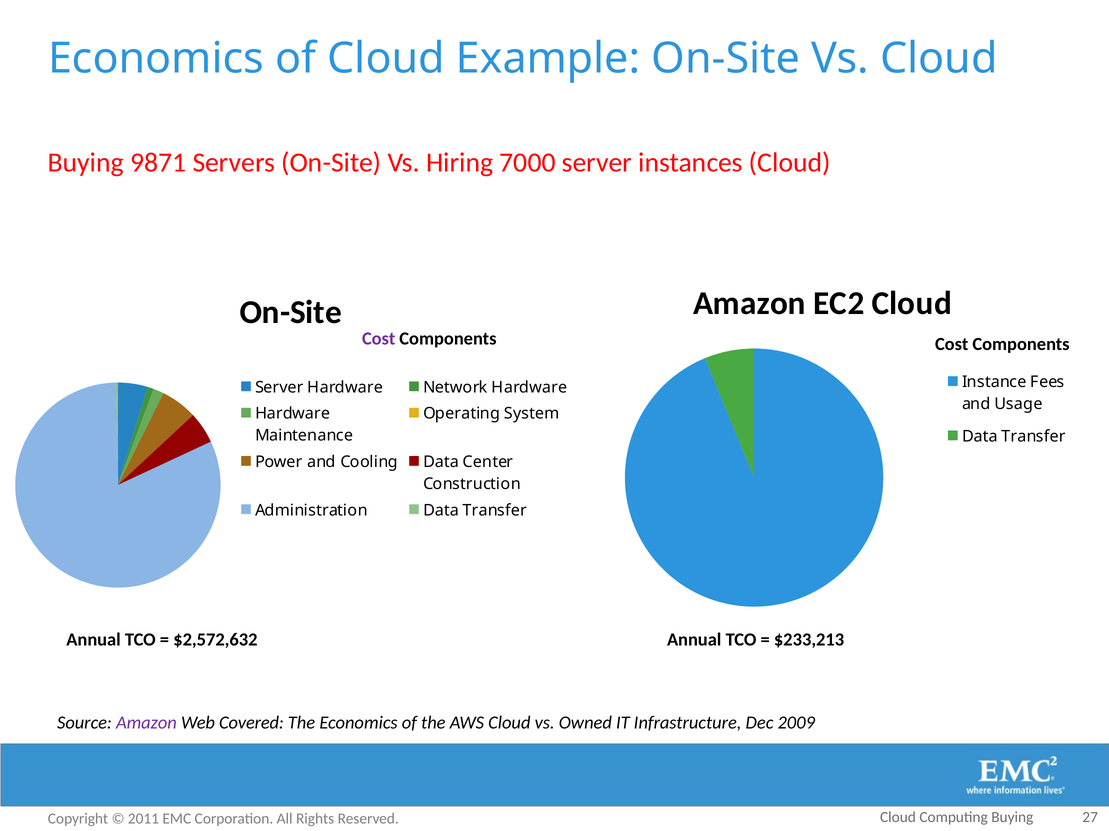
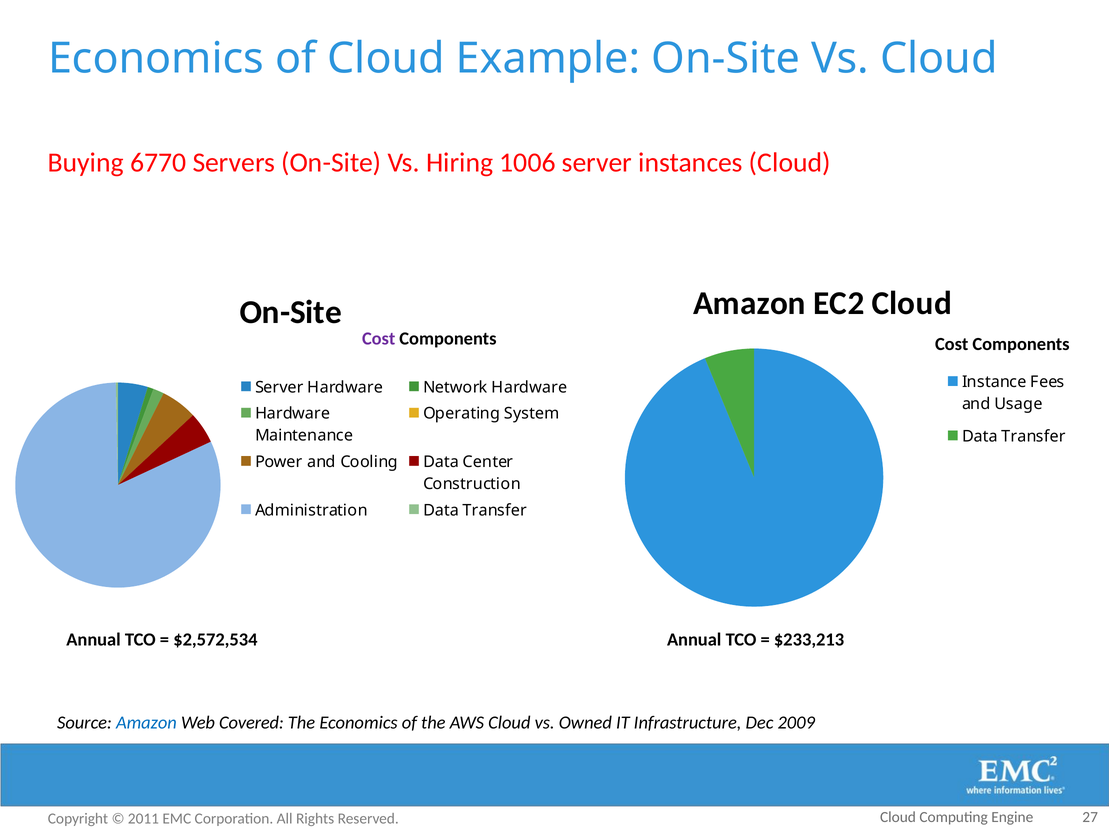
9871: 9871 -> 6770 (158, 163)
7000: 7000 -> 1006 (527, 163)
$2,572,632: $2,572,632 -> $2,572,534 (215, 640)
Amazon colour: purple -> blue (146, 724)
Computing Buying: Buying -> Engine (1012, 818)
